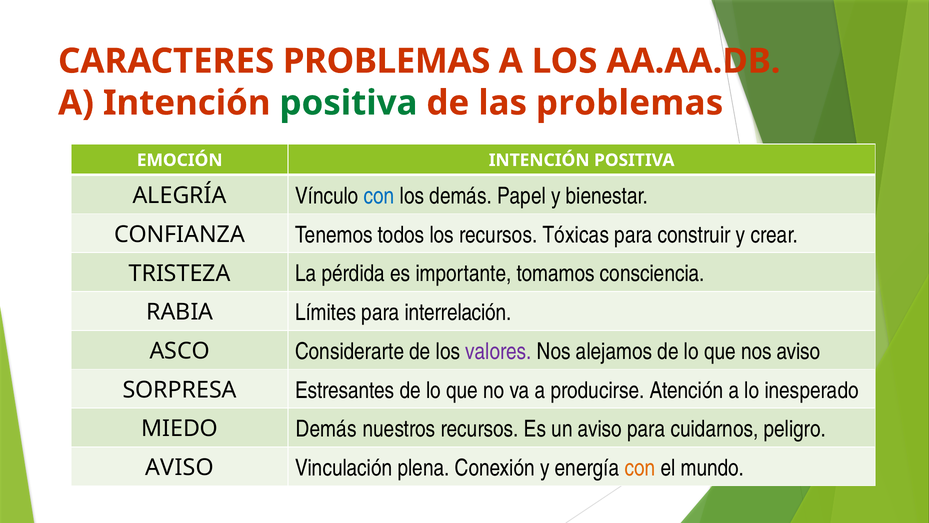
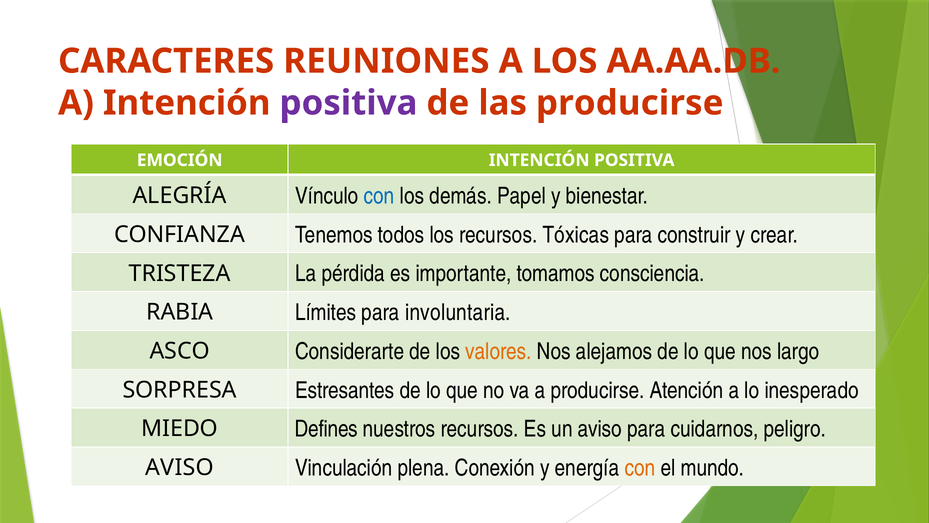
CARACTERES PROBLEMAS: PROBLEMAS -> REUNIONES (386, 61)
positiva colour: green -> purple (348, 103)
las problemas: problemas -> producirse (630, 103)
interrelación: interrelación -> involuntaria (458, 312)
valores colour: purple -> orange (499, 351)
nos aviso: aviso -> largo (798, 351)
MIEDO Demás: Demás -> Defines (326, 429)
